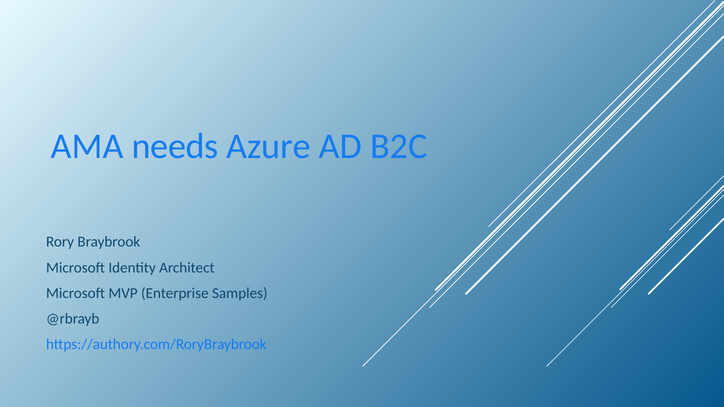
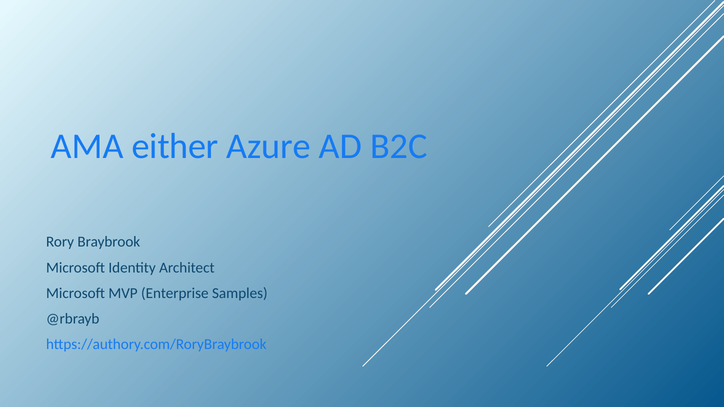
needs: needs -> either (175, 147)
